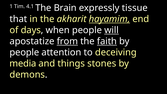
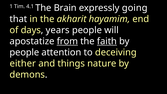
tissue: tissue -> going (135, 8)
hayamim underline: present -> none (109, 19)
when: when -> years (58, 30)
will underline: present -> none (112, 30)
media: media -> either (23, 63)
stones: stones -> nature (102, 63)
